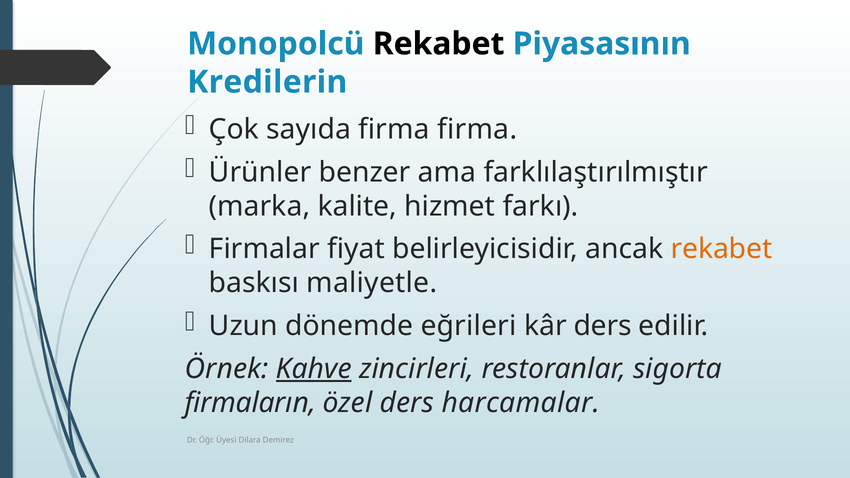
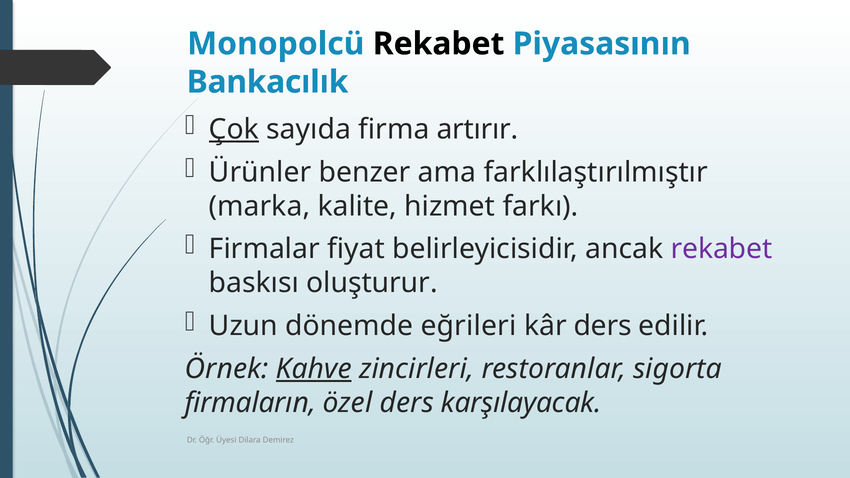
Kredilerin: Kredilerin -> Bankacılık (268, 82)
Çok underline: none -> present (234, 129)
firma firma: firma -> artırır (477, 129)
rekabet colour: orange -> purple (722, 249)
maliyetle: maliyetle -> oluşturur (372, 283)
harcamalar: harcamalar -> karşılayacak (521, 403)
